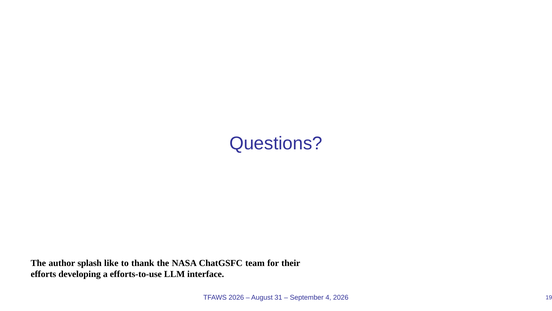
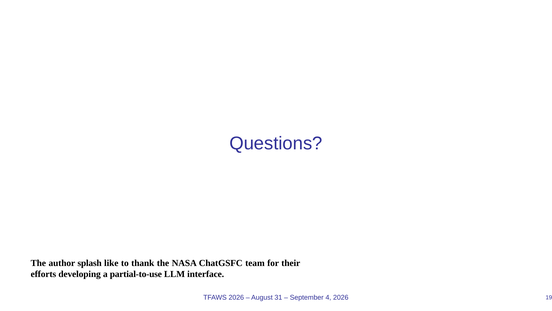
efforts-to-use: efforts-to-use -> partial-to-use (136, 274)
